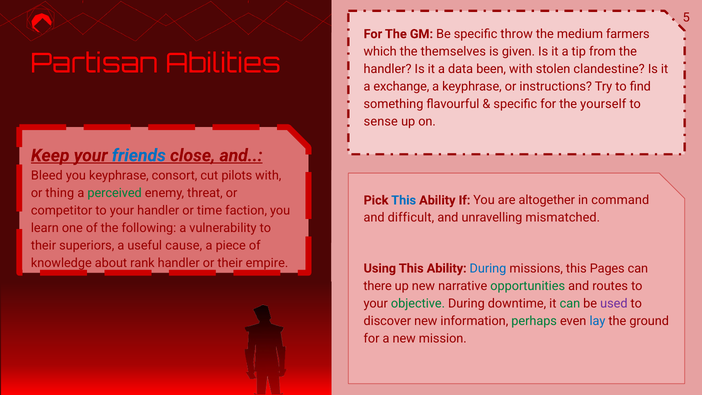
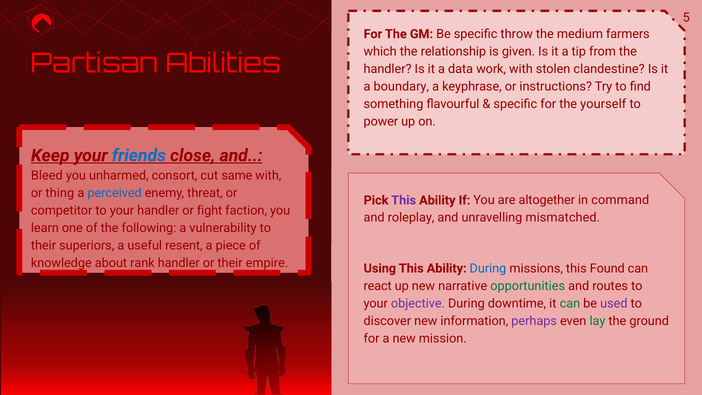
themselves: themselves -> relationship (453, 51)
been: been -> work (491, 69)
exchange: exchange -> boundary (401, 86)
sense: sense -> power (381, 121)
you keyphrase: keyphrase -> unharmed (119, 175)
pilots: pilots -> same (237, 175)
perceived colour: green -> blue (115, 193)
This colour: blue -> purple (404, 200)
time: time -> fight (210, 210)
difficult: difficult -> roleplay (411, 218)
cause: cause -> resent (184, 245)
Pages: Pages -> Found (607, 268)
there: there -> react (378, 286)
objective colour: green -> purple (418, 303)
perhaps colour: green -> purple (534, 321)
lay colour: blue -> green (597, 321)
